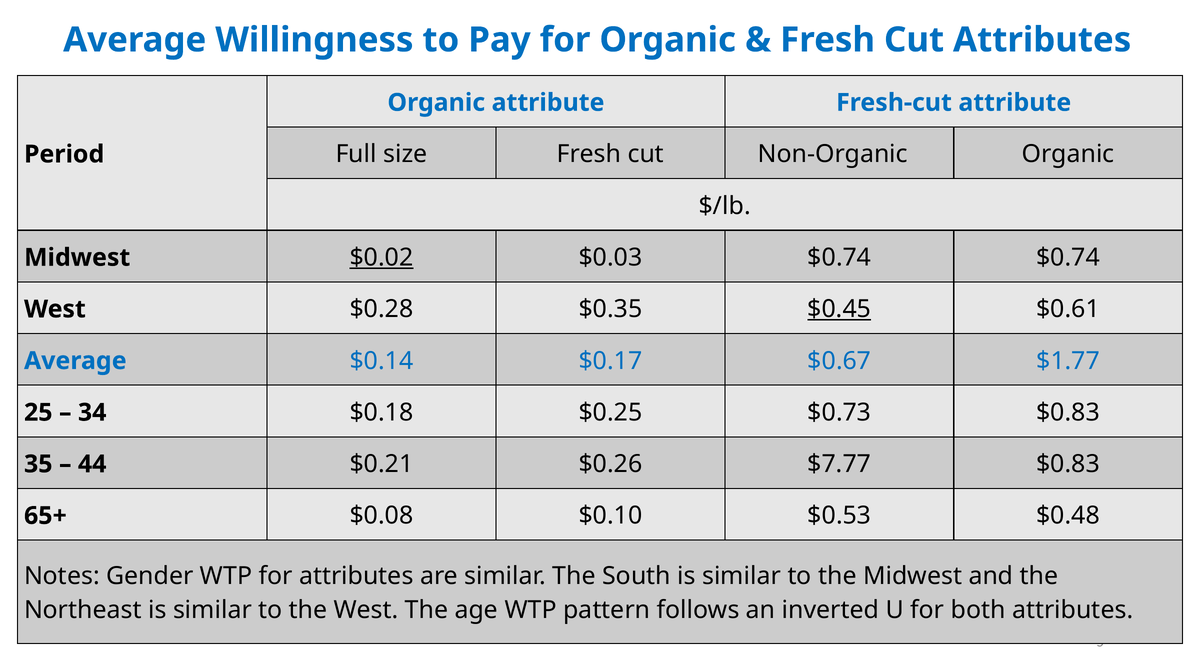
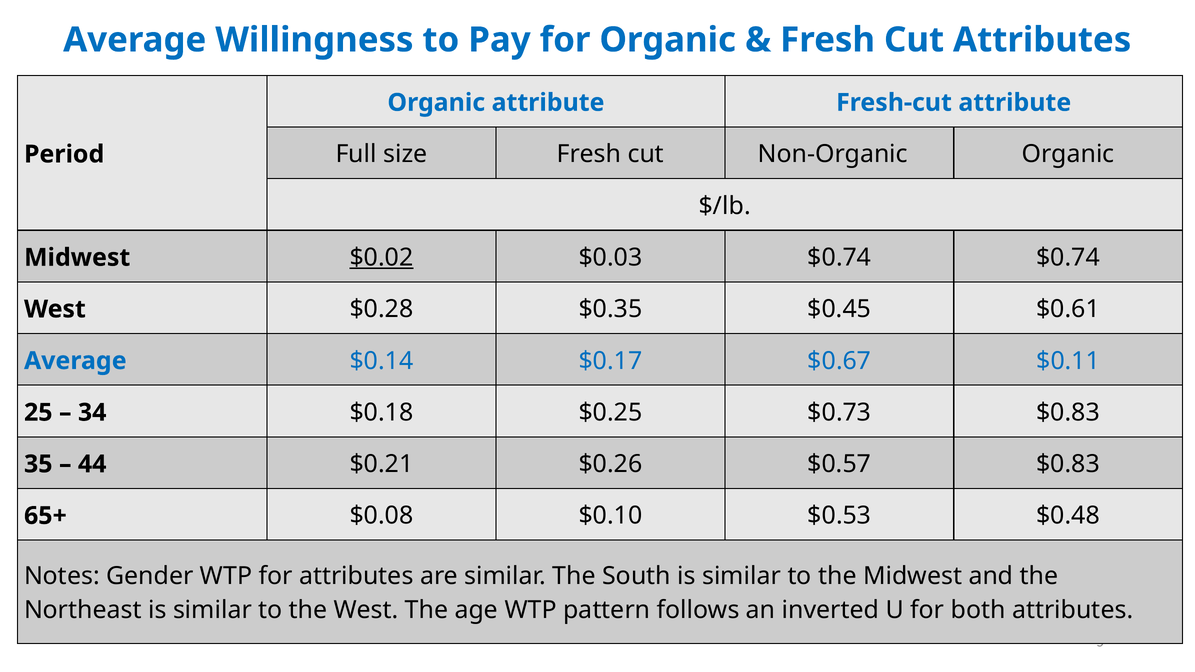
$0.45 underline: present -> none (839, 309)
$1.77: $1.77 -> $0.11 (1068, 361)
$7.77: $7.77 -> $0.57 (839, 464)
